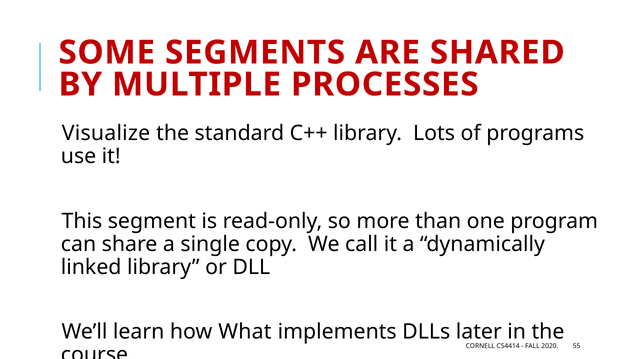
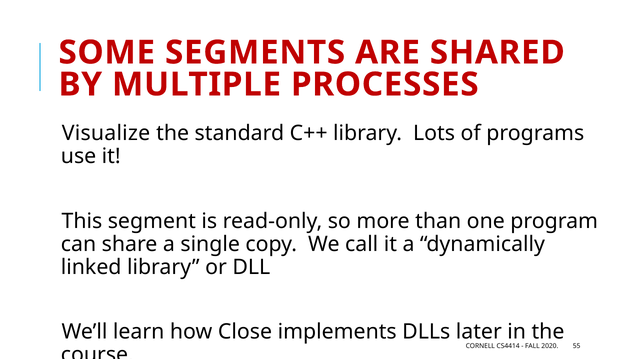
What: What -> Close (245, 332)
